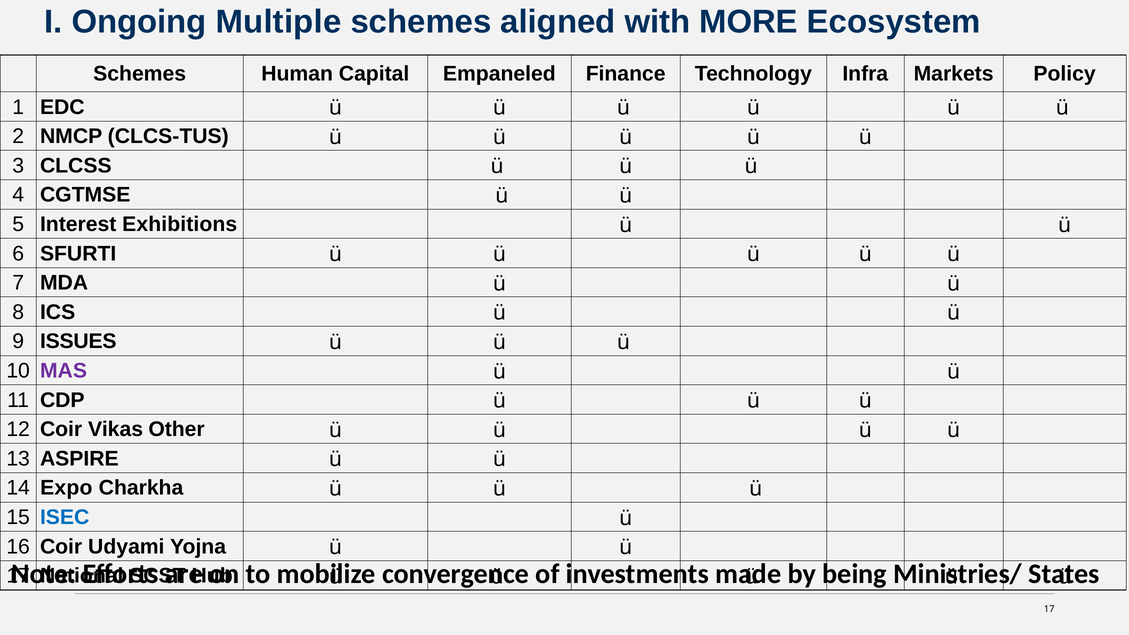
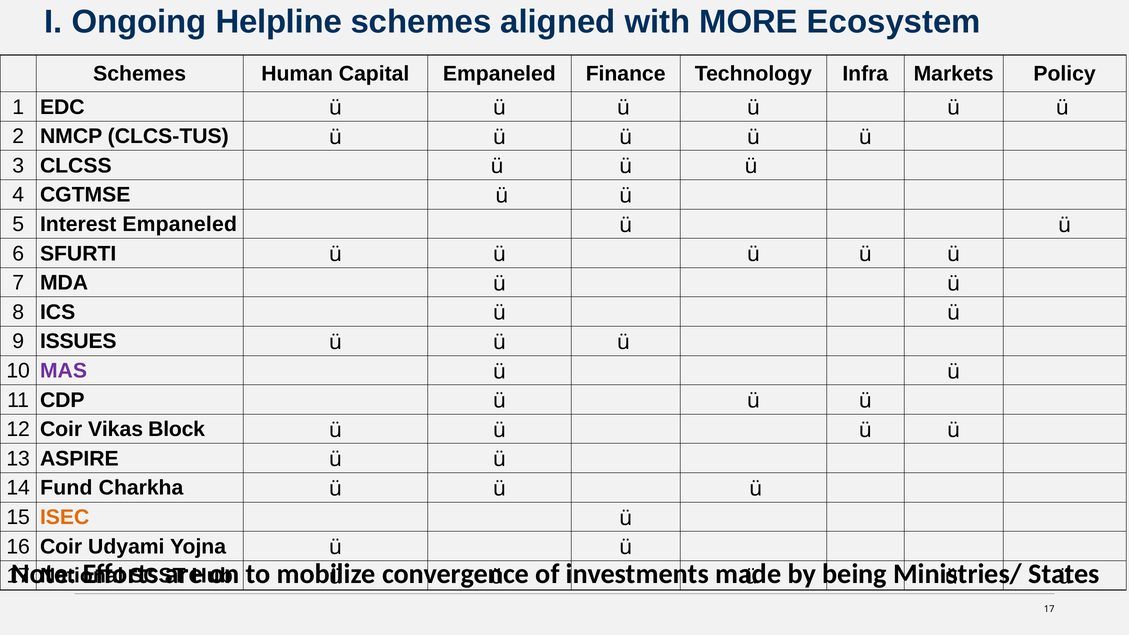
Multiple: Multiple -> Helpline (279, 22)
Interest Exhibitions: Exhibitions -> Empaneled (180, 224)
Other: Other -> Block (177, 429)
Expo: Expo -> Fund (66, 488)
ISEC colour: blue -> orange (65, 517)
